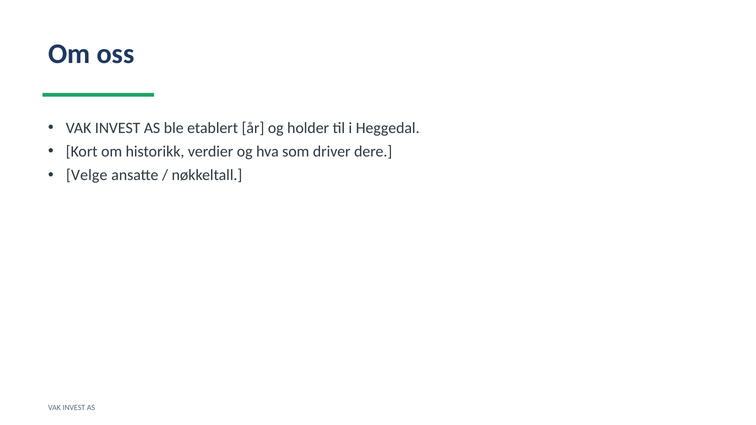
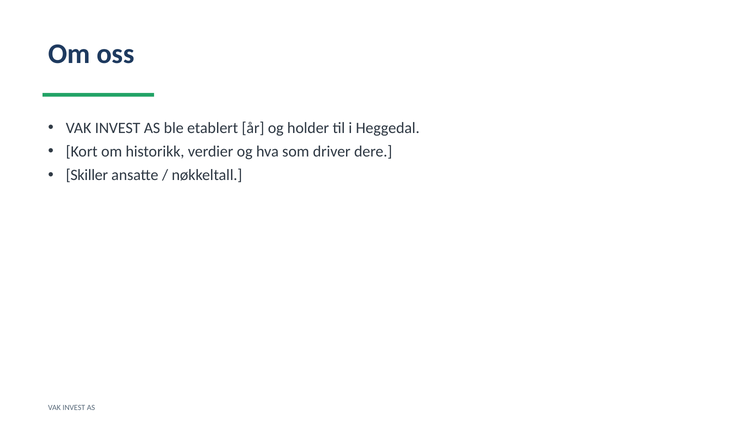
Velge: Velge -> Skiller (87, 175)
